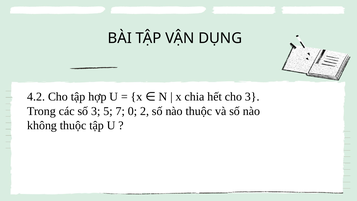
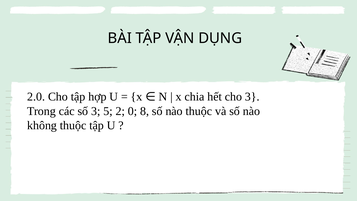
4.2: 4.2 -> 2.0 (36, 97)
7: 7 -> 2 (120, 111)
2: 2 -> 8 (145, 111)
